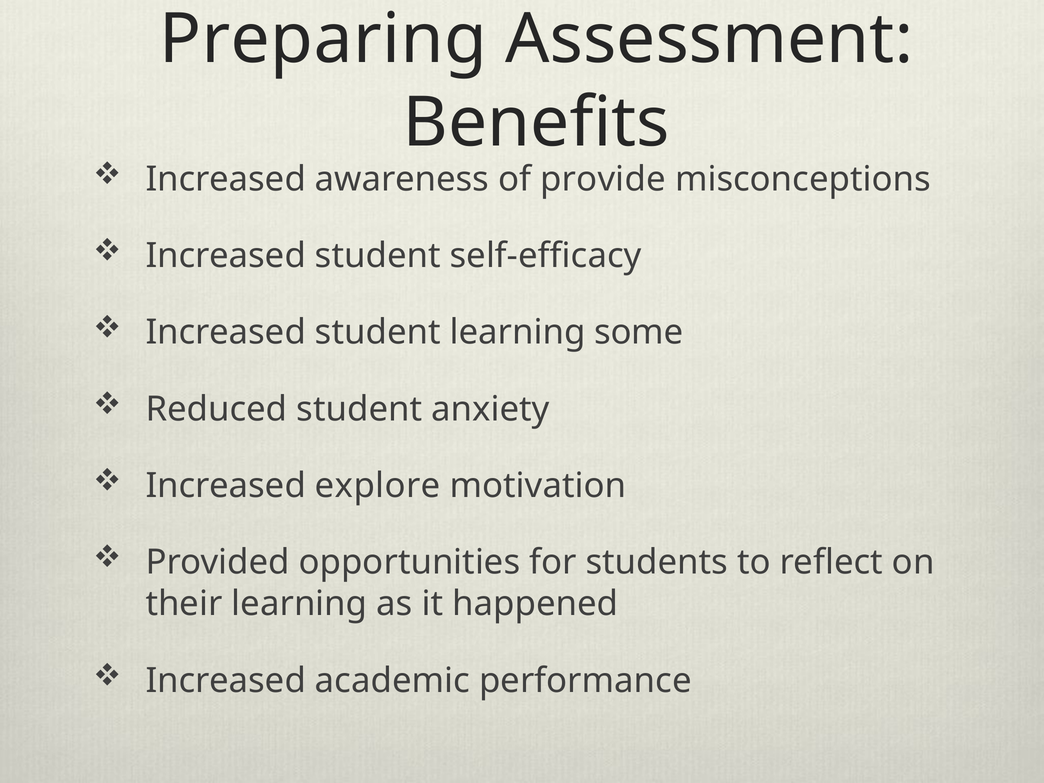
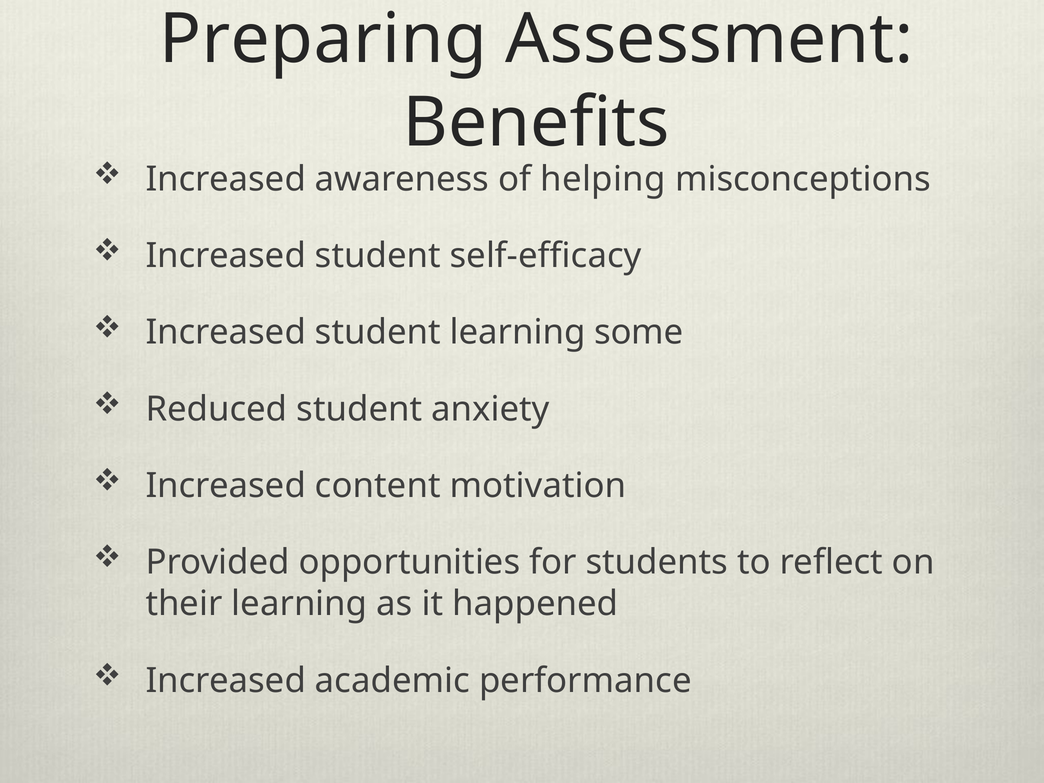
provide: provide -> helping (603, 179)
explore: explore -> content (378, 486)
